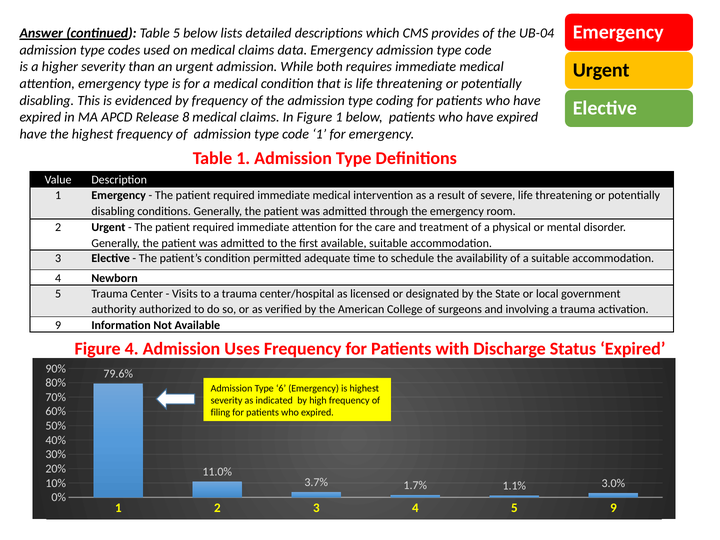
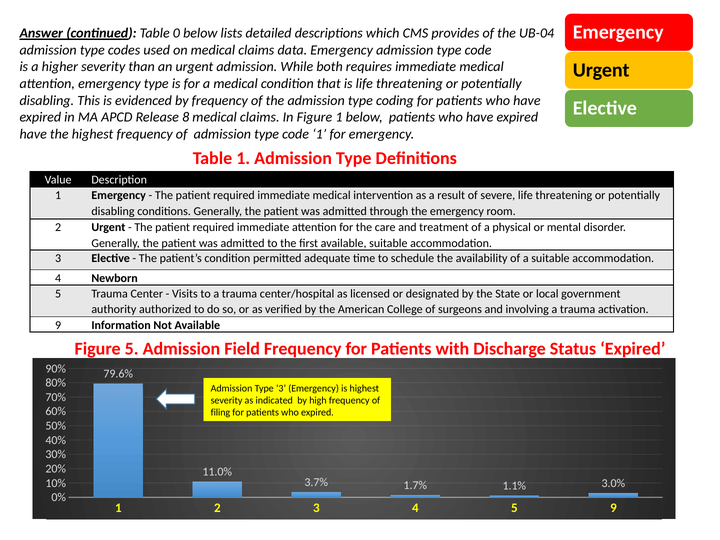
Table 5: 5 -> 0 (176, 33)
Figure 4: 4 -> 5 (132, 349)
Uses: Uses -> Field (242, 349)
Type 6: 6 -> 3 (281, 388)
